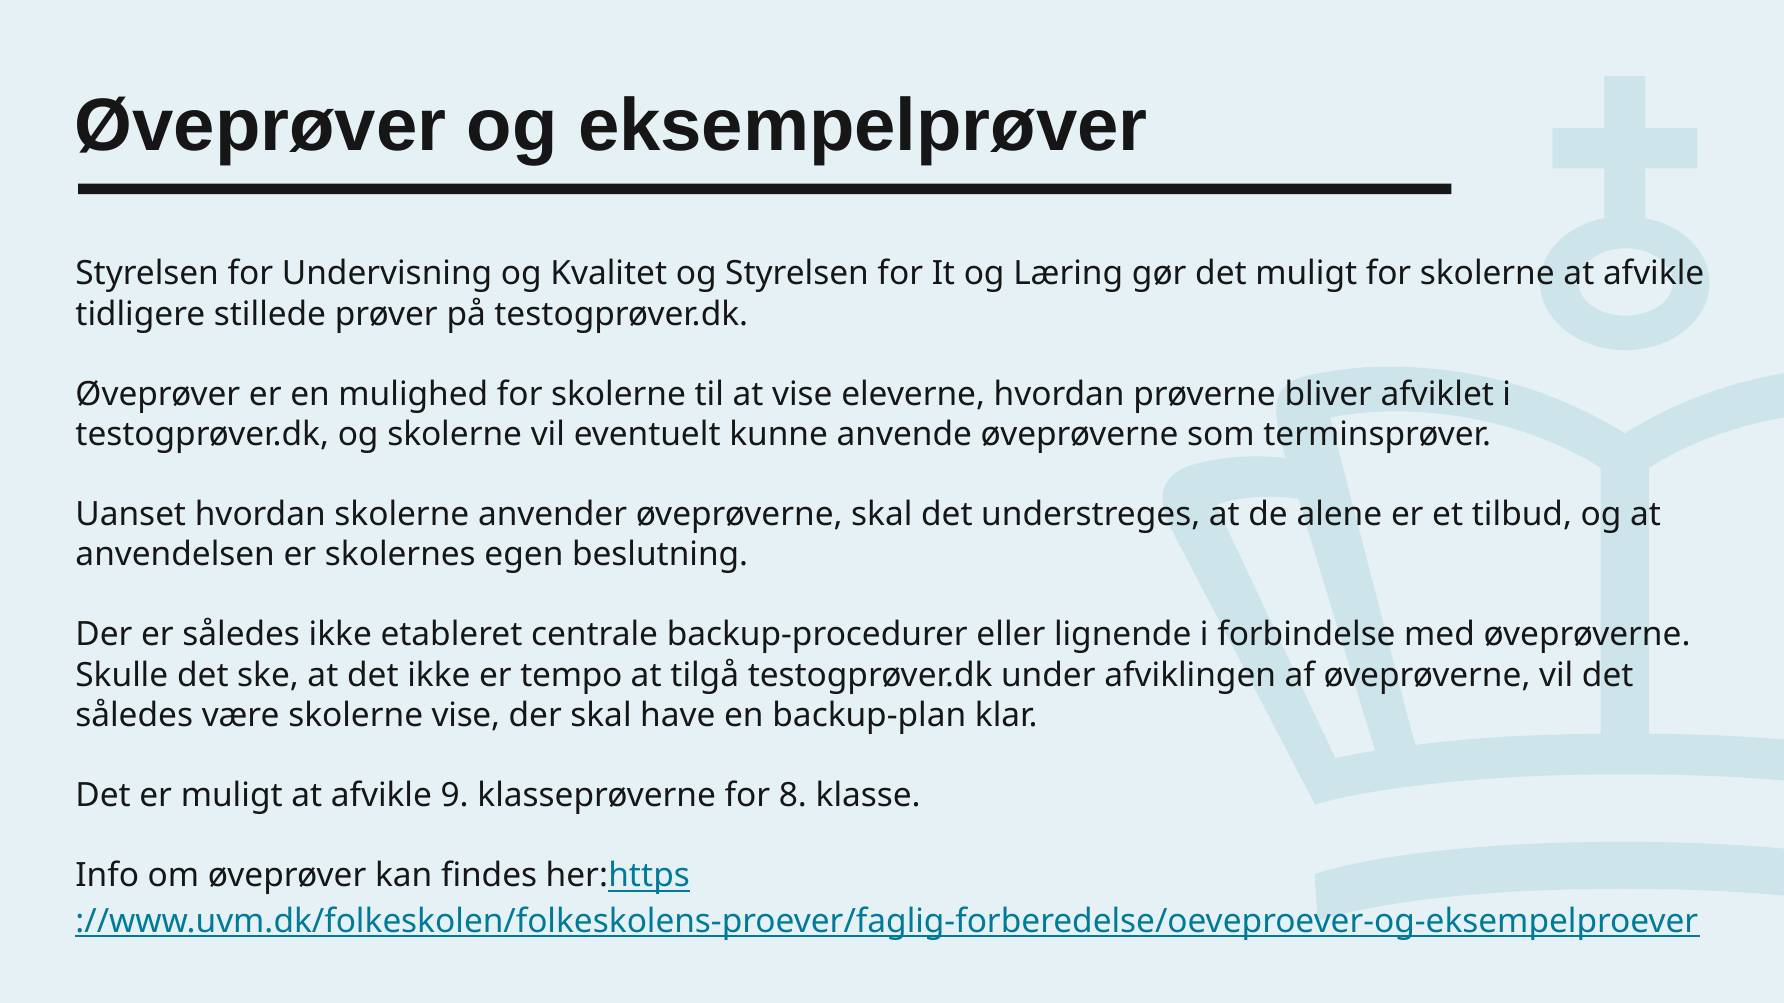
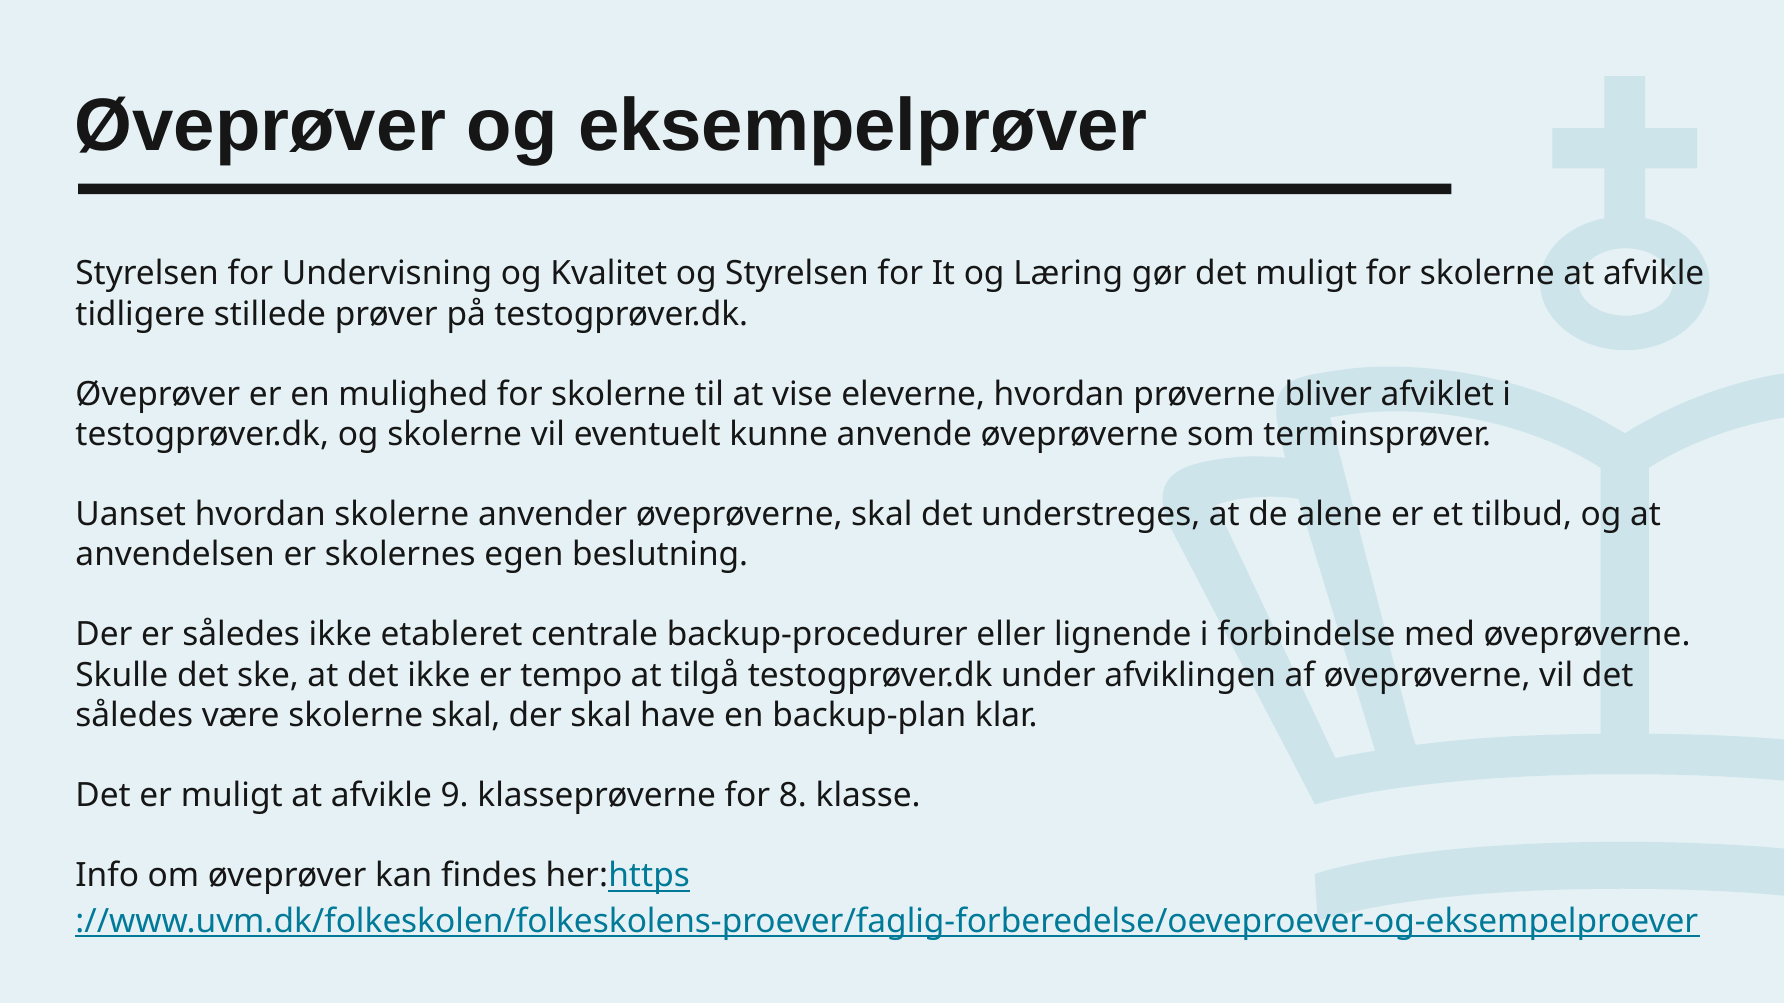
skolerne vise: vise -> skal (466, 716)
